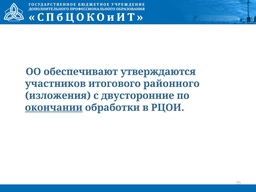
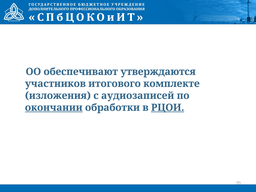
районного: районного -> комплекте (171, 84)
двусторонние: двусторонние -> аудиозаписей (138, 96)
РЦОИ underline: none -> present (168, 108)
